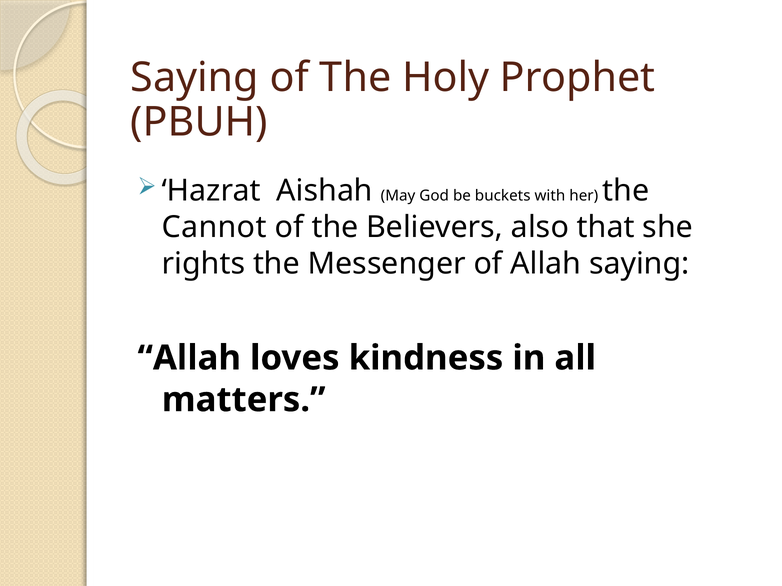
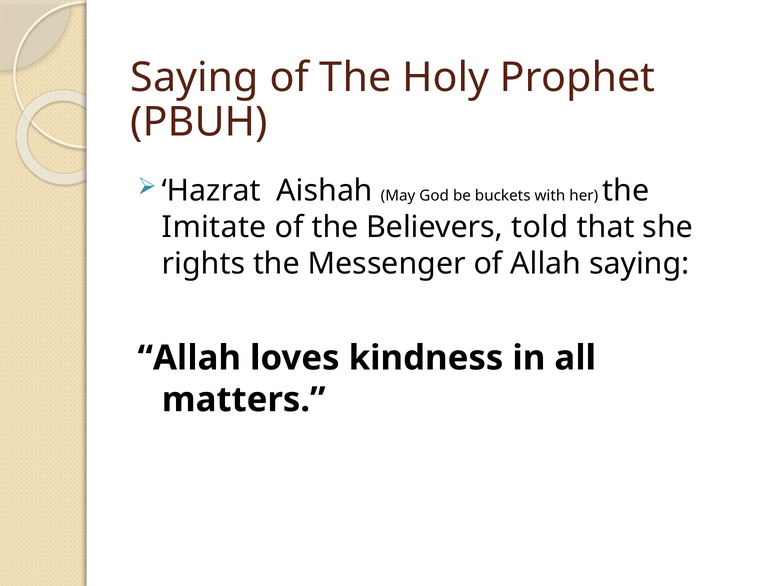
Cannot: Cannot -> Imitate (214, 228)
also: also -> told (540, 228)
